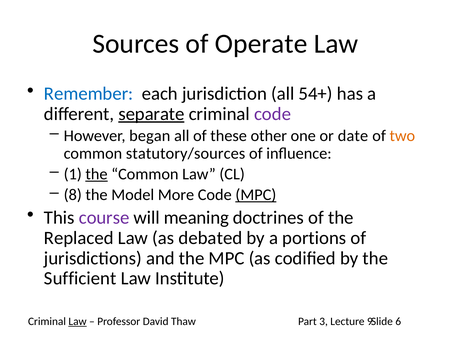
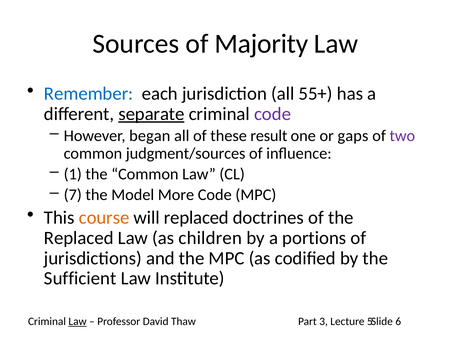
Operate: Operate -> Majority (261, 44)
54+: 54+ -> 55+ (316, 94)
other: other -> result (269, 136)
date: date -> gaps (353, 136)
two colour: orange -> purple (402, 136)
statutory/sources: statutory/sources -> judgment/sources (186, 153)
the underline: present -> none (97, 174)
8: 8 -> 7 (73, 195)
MPC underline: present -> none (256, 195)
course colour: purple -> orange (104, 218)
will meaning: meaning -> replaced (196, 218)
debated: debated -> children (210, 238)
9: 9 -> 5 (370, 322)
